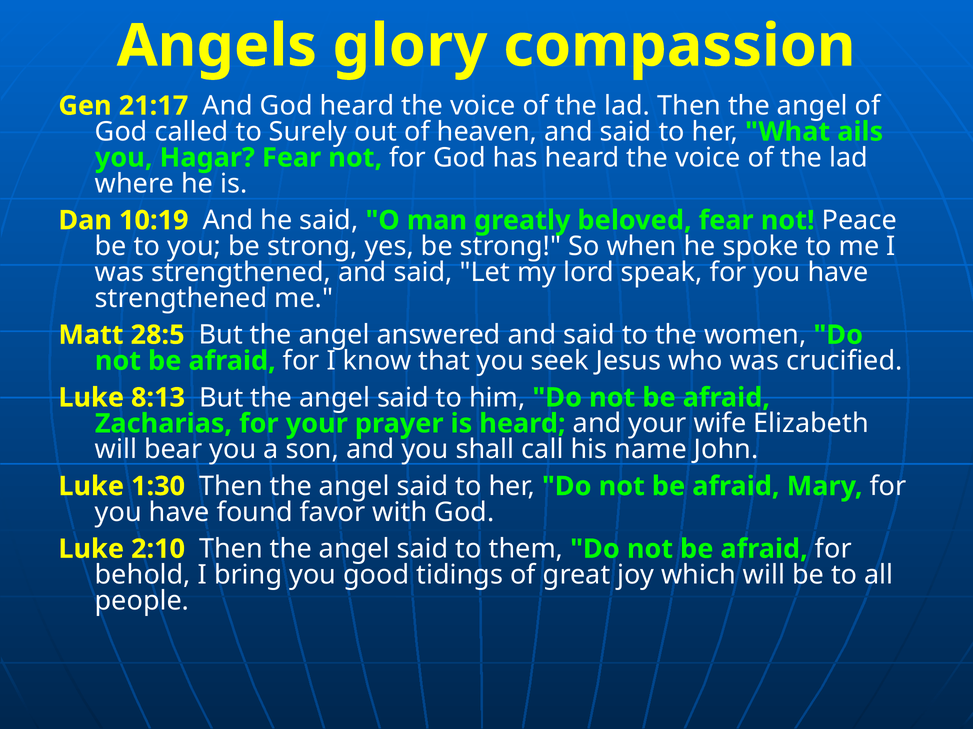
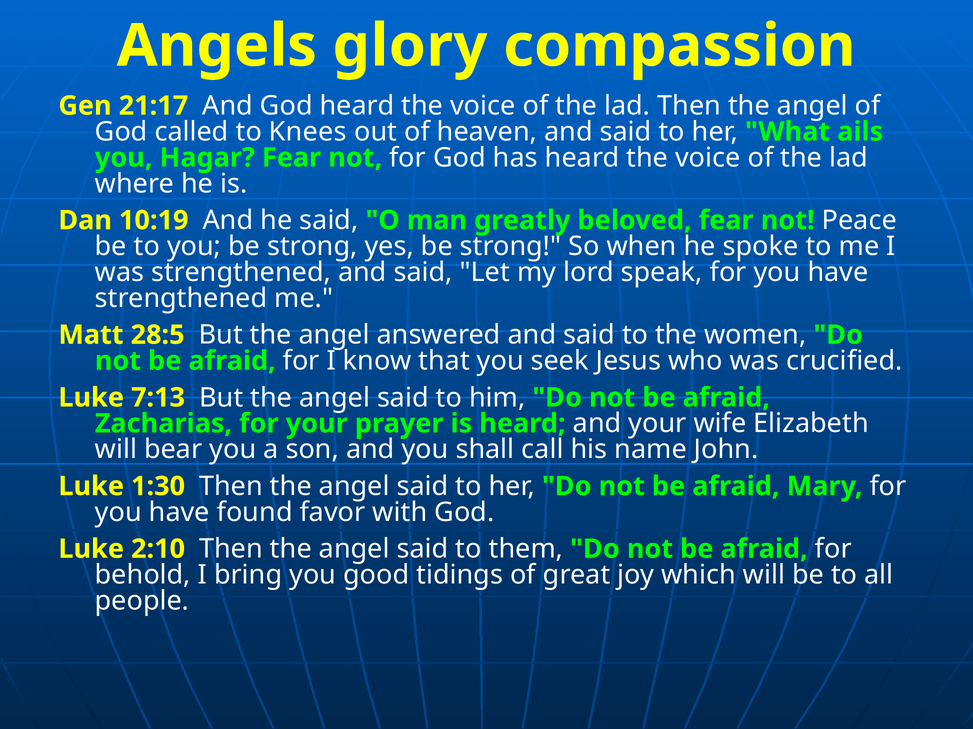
Surely: Surely -> Knees (308, 132)
8:13: 8:13 -> 7:13 (158, 398)
